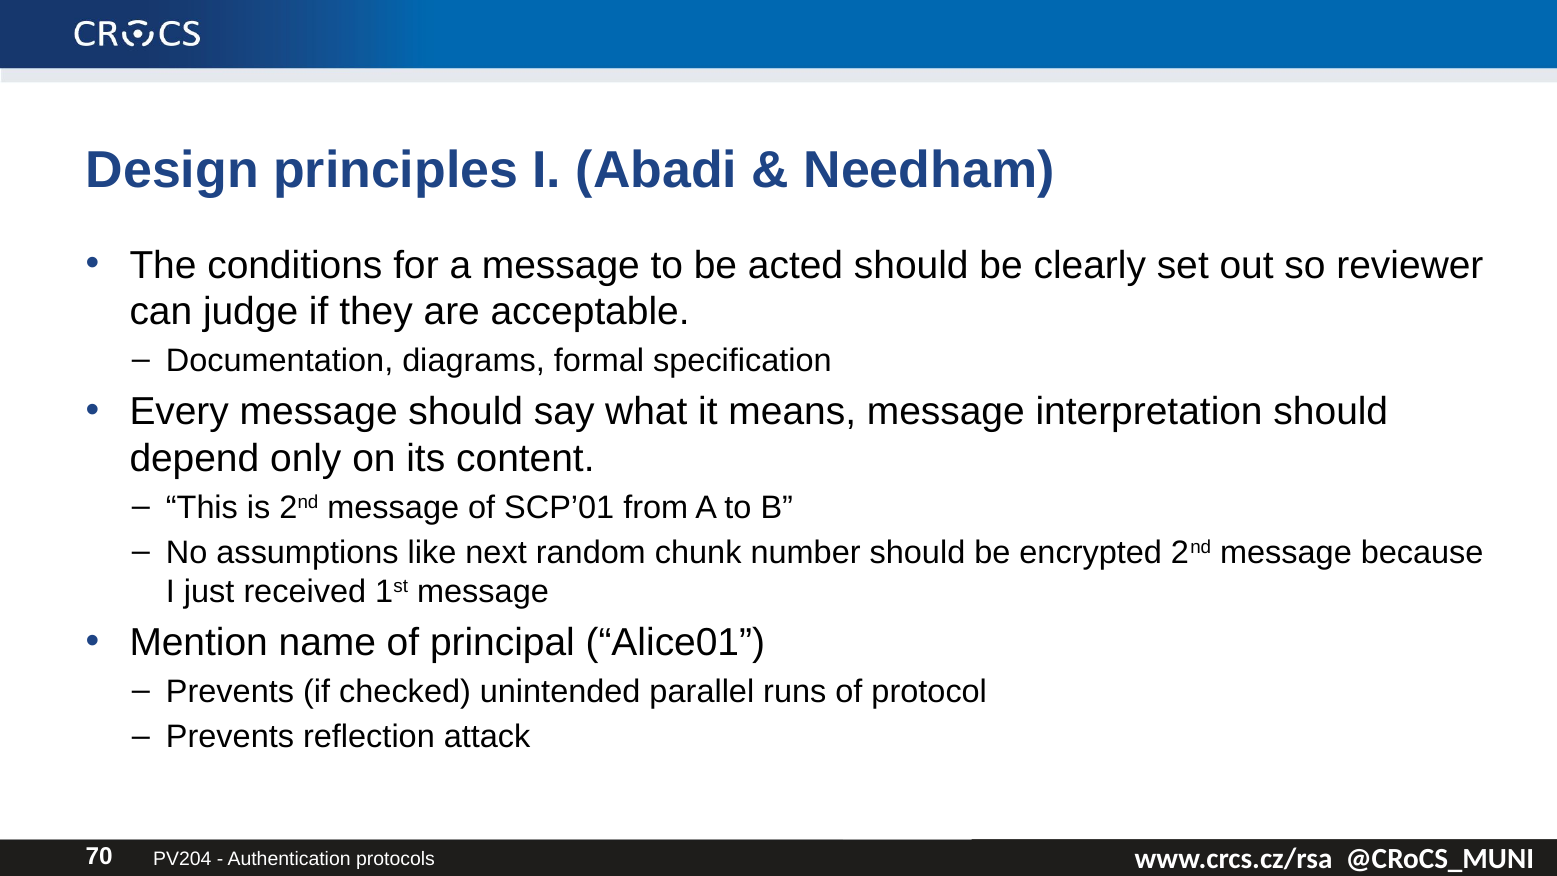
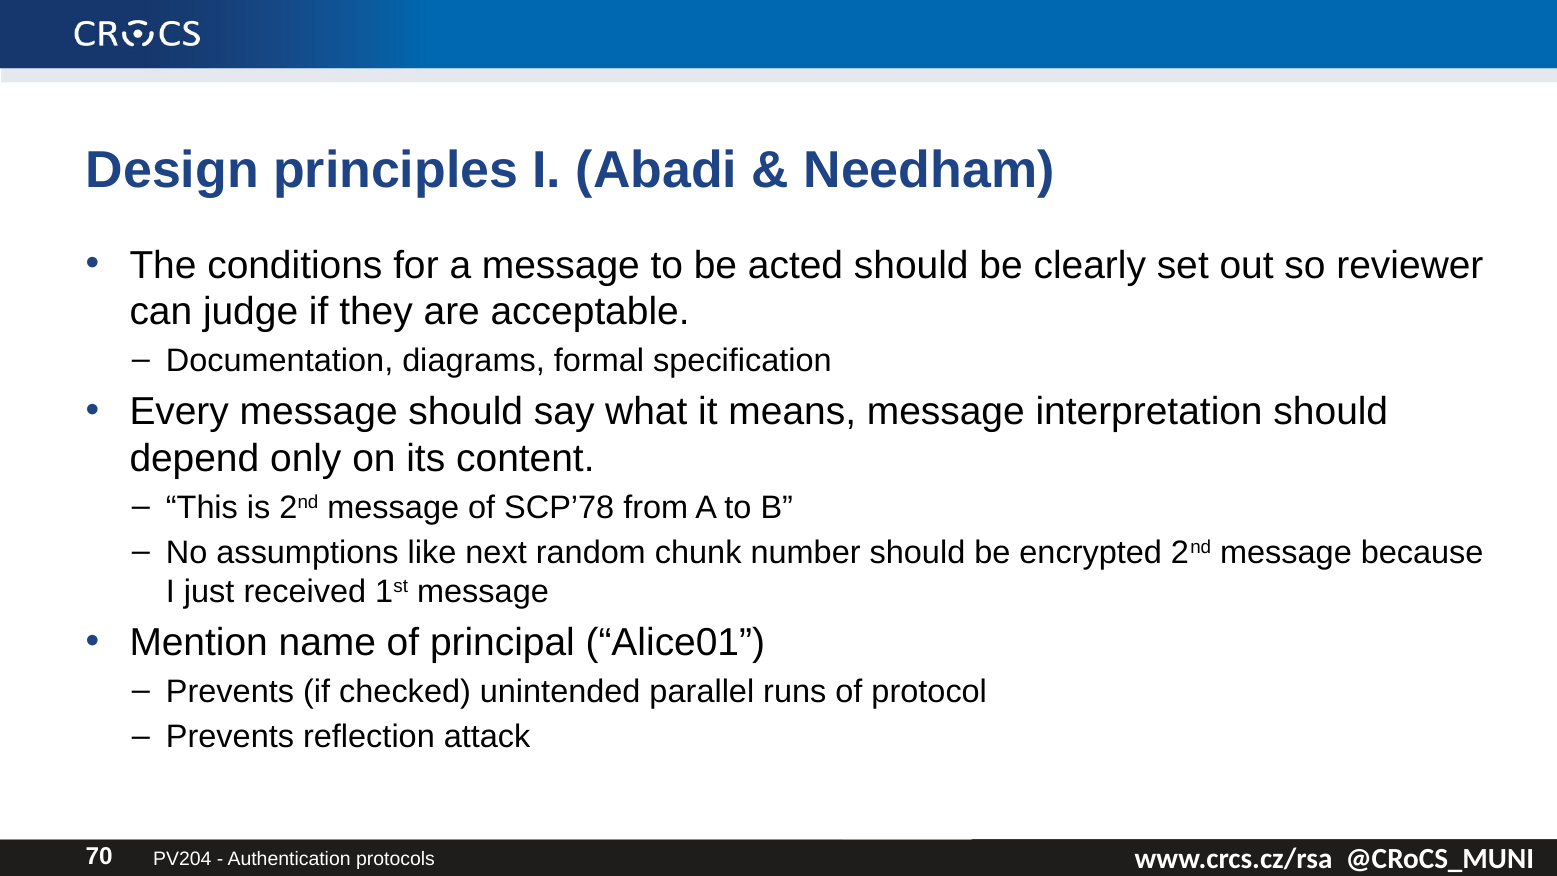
SCP’01: SCP’01 -> SCP’78 (559, 507)
